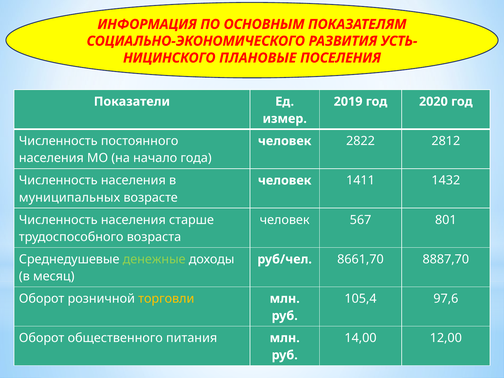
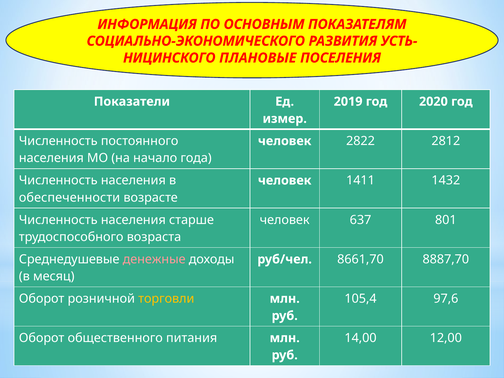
муниципальных: муниципальных -> обеспеченности (70, 198)
567: 567 -> 637 (361, 220)
денежные colour: light green -> pink (154, 259)
